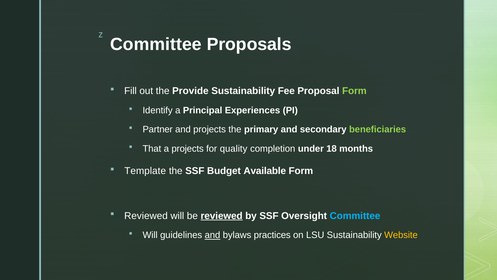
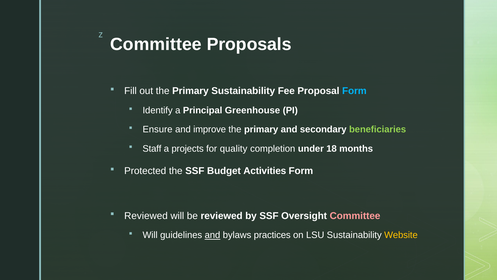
out the Provide: Provide -> Primary (190, 91)
Form colour: light green -> light blue (354, 91)
Experiences: Experiences -> Greenhouse (252, 110)
Partner: Partner -> Ensure (158, 129)
and projects: projects -> improve (210, 129)
That: That -> Staff (152, 148)
Template: Template -> Protected (145, 171)
Available: Available -> Activities (265, 171)
reviewed underline: present -> none (222, 216)
Committee colour: light blue -> pink (355, 216)
